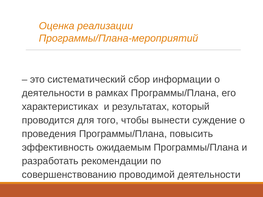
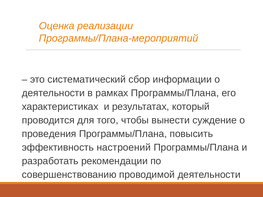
ожидаемым: ожидаемым -> настроений (124, 148)
